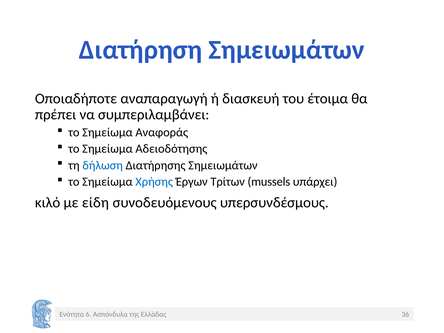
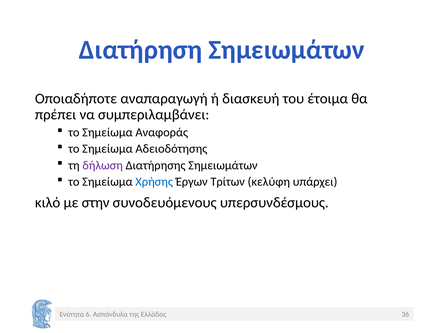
δήλωση colour: blue -> purple (103, 165)
mussels: mussels -> κελύφη (269, 182)
είδη: είδη -> στην (96, 203)
